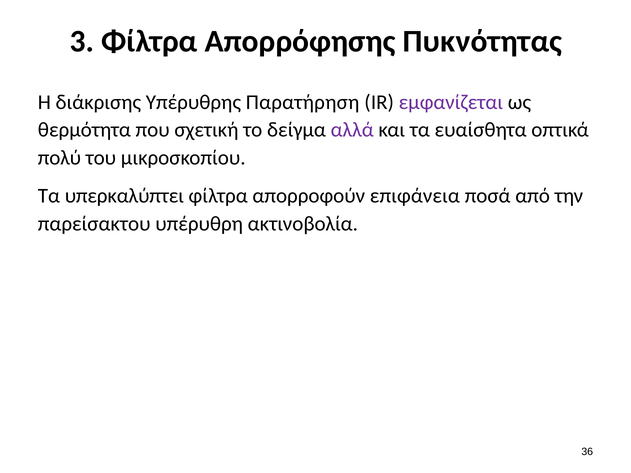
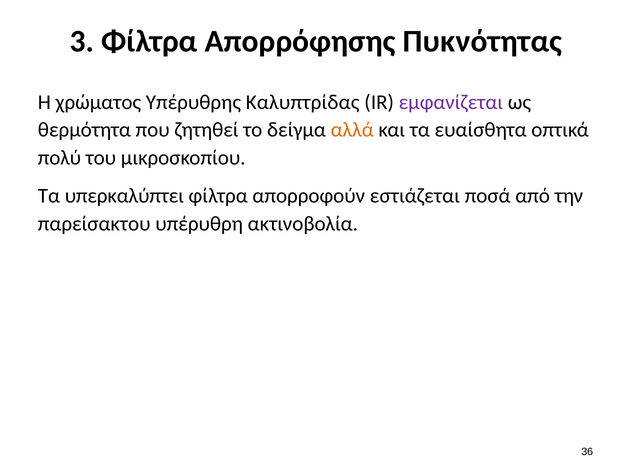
διάκρισης: διάκρισης -> χρώματος (98, 102)
Παρατήρηση: Παρατήρηση -> Καλυπτρίδας (303, 102)
σχετική: σχετική -> ζητηθεί (206, 130)
αλλά colour: purple -> orange (352, 130)
επιφάνεια: επιφάνεια -> εστιάζεται (415, 196)
